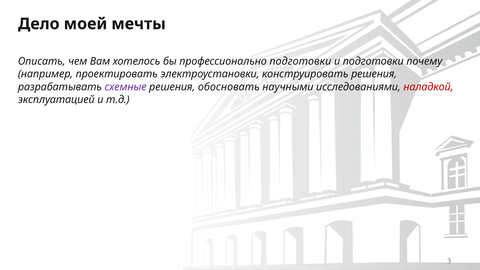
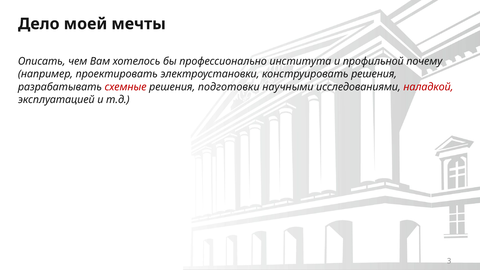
профессионально подготовки: подготовки -> института (300, 61)
и подготовки: подготовки -> профильной (373, 61)
схемные colour: purple -> red (126, 87)
обосновать: обосновать -> подготовки (229, 87)
